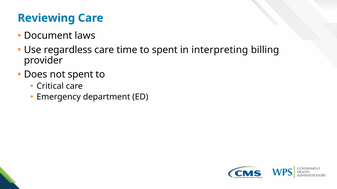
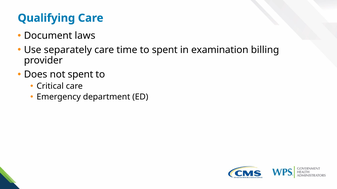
Reviewing: Reviewing -> Qualifying (46, 18)
regardless: regardless -> separately (68, 50)
interpreting: interpreting -> examination (220, 50)
